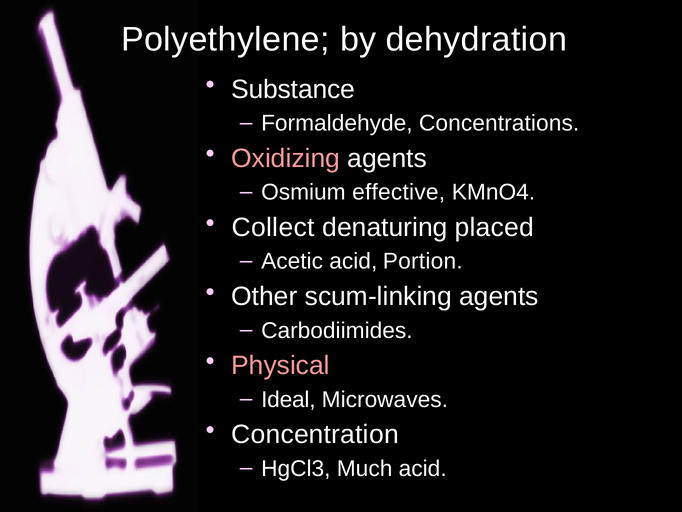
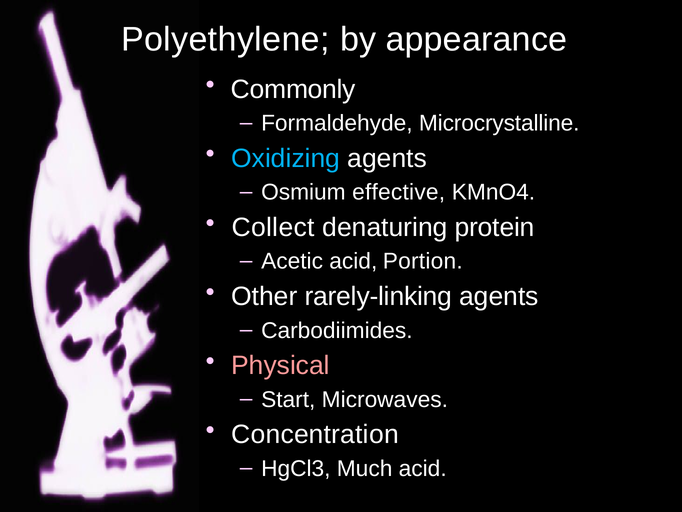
dehydration: dehydration -> appearance (476, 39)
Substance: Substance -> Commonly (293, 89)
Concentrations: Concentrations -> Microcrystalline (499, 123)
Oxidizing colour: pink -> light blue (286, 158)
placed: placed -> protein (495, 227)
scum-linking: scum-linking -> rarely-linking (378, 296)
Ideal: Ideal -> Start (288, 399)
